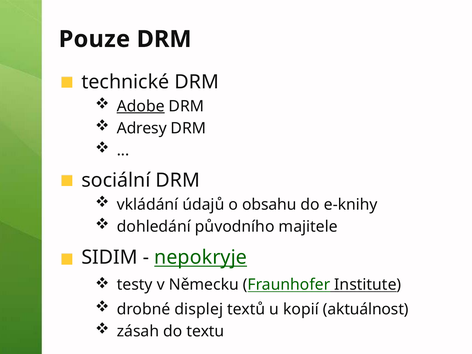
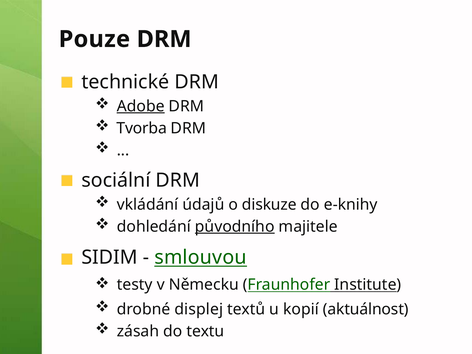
Adresy: Adresy -> Tvorba (142, 128)
obsahu: obsahu -> diskuze (269, 204)
původního underline: none -> present (235, 226)
nepokryje: nepokryje -> smlouvou (201, 257)
